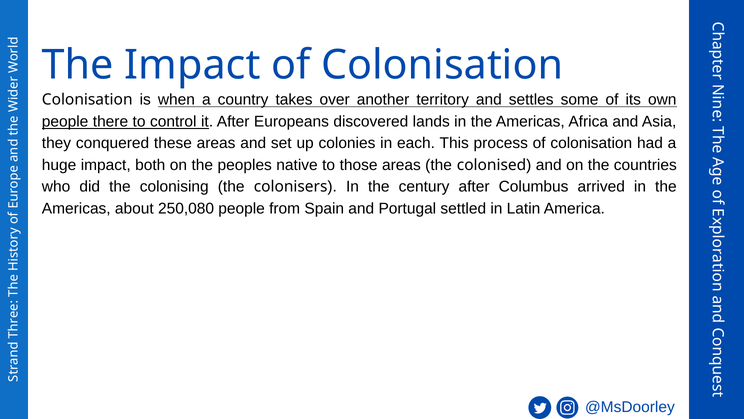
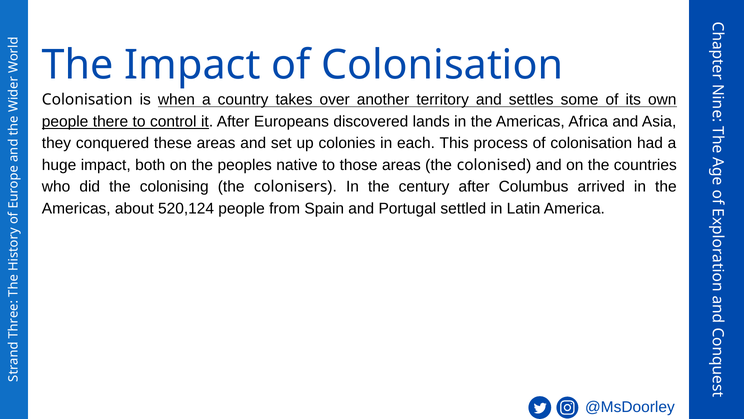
250,080: 250,080 -> 520,124 (186, 208)
